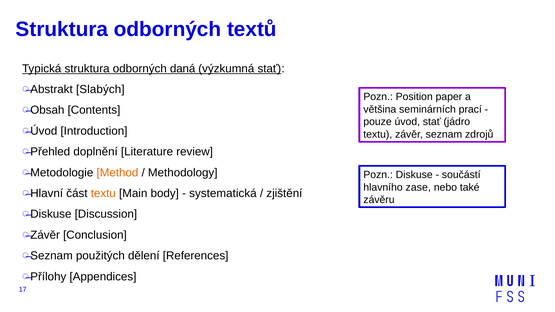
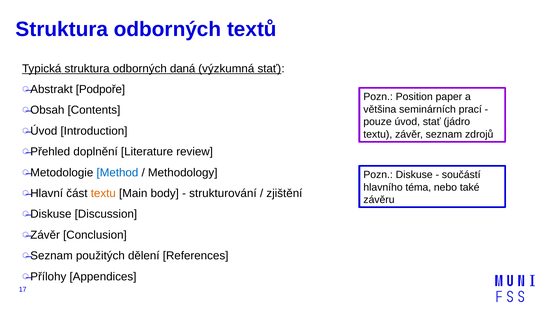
Slabých: Slabých -> Podpoře (100, 89)
Method colour: orange -> blue (117, 173)
zase: zase -> téma (418, 187)
systematická: systematická -> strukturování (223, 193)
